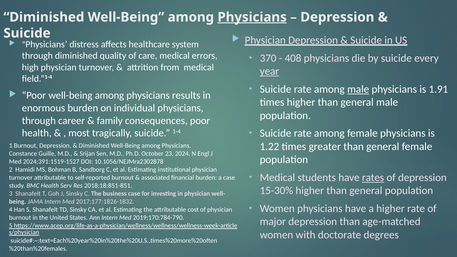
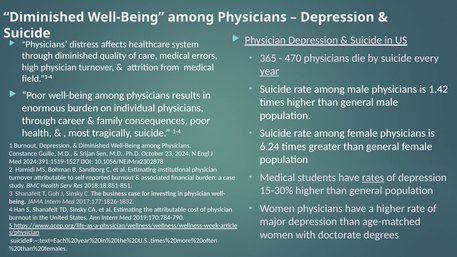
Physicians underline: present -> none (252, 17)
370: 370 -> 365 (268, 58)
408: 408 -> 470 (293, 58)
male underline: present -> none (358, 89)
1.91: 1.91 -> 1.42 (438, 89)
1.22: 1.22 -> 6.24 (269, 147)
